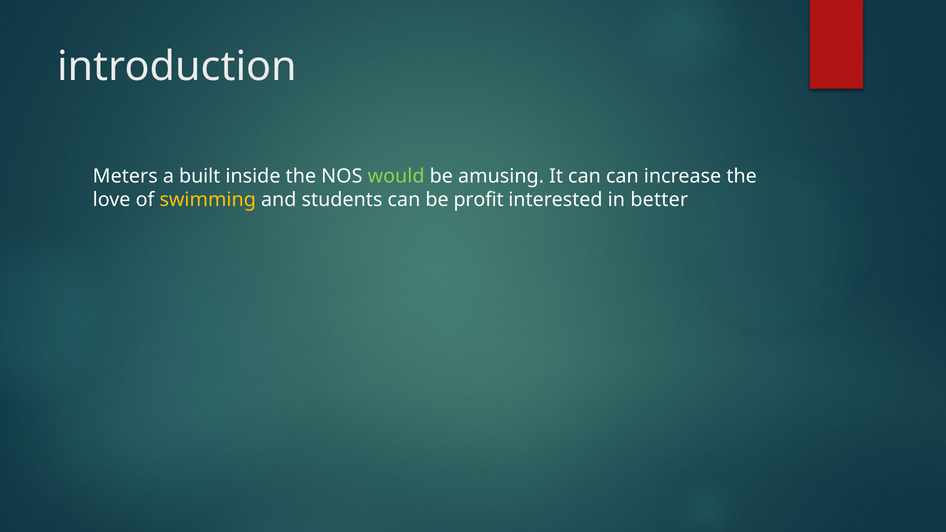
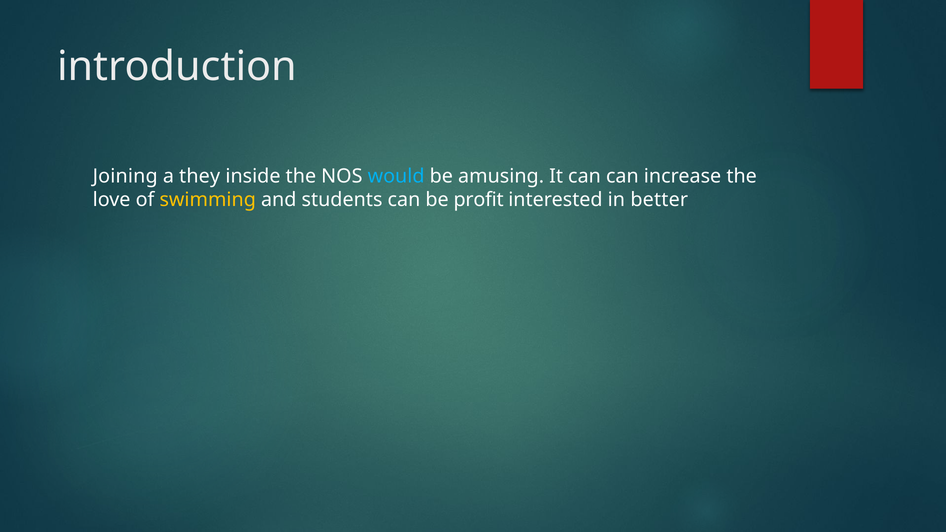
Meters: Meters -> Joining (125, 176)
built: built -> they (200, 176)
would colour: light green -> light blue (396, 176)
